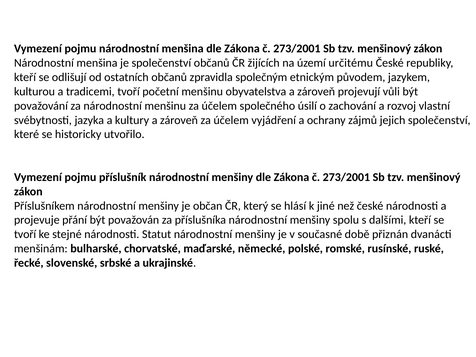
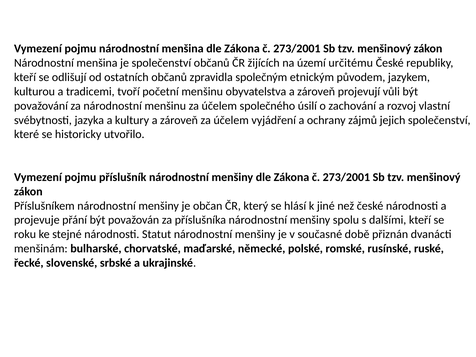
tvoří: tvoří -> roku (25, 234)
